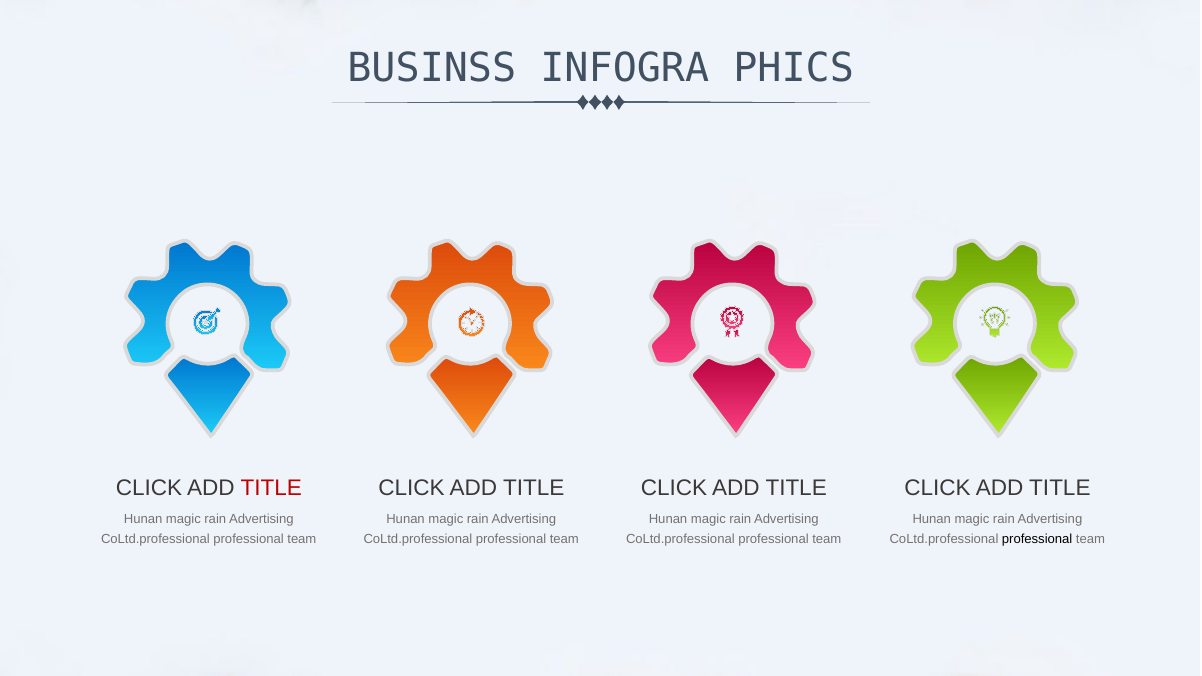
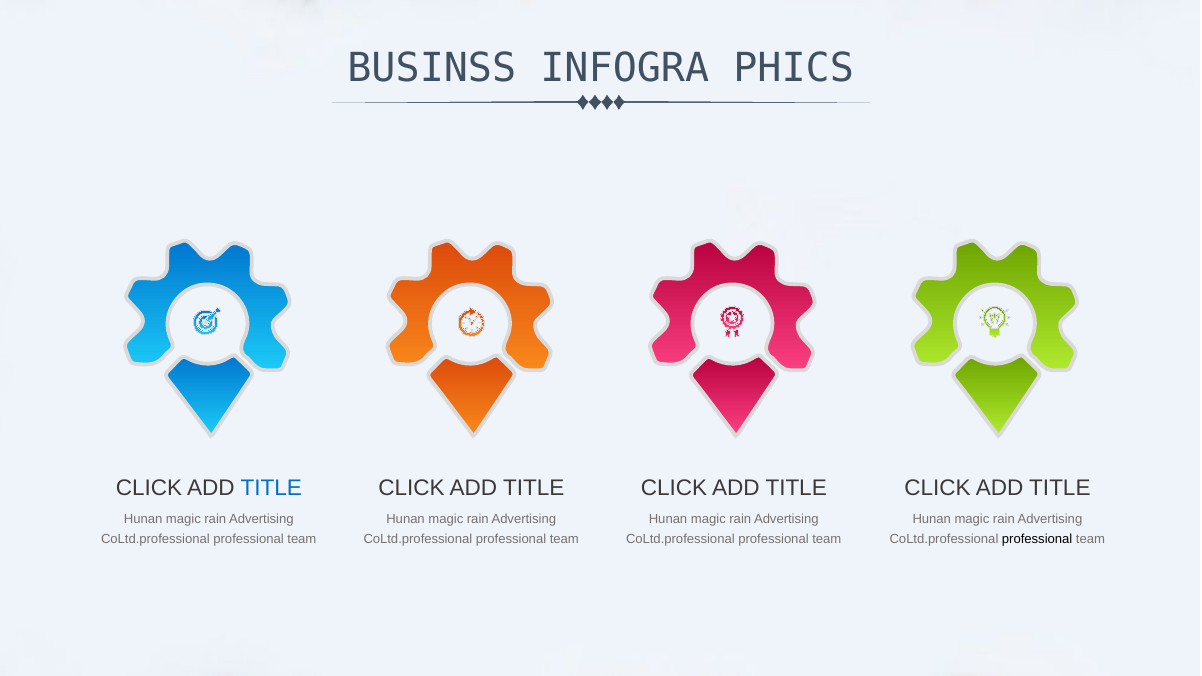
TITLE colour: red -> blue (271, 488)
